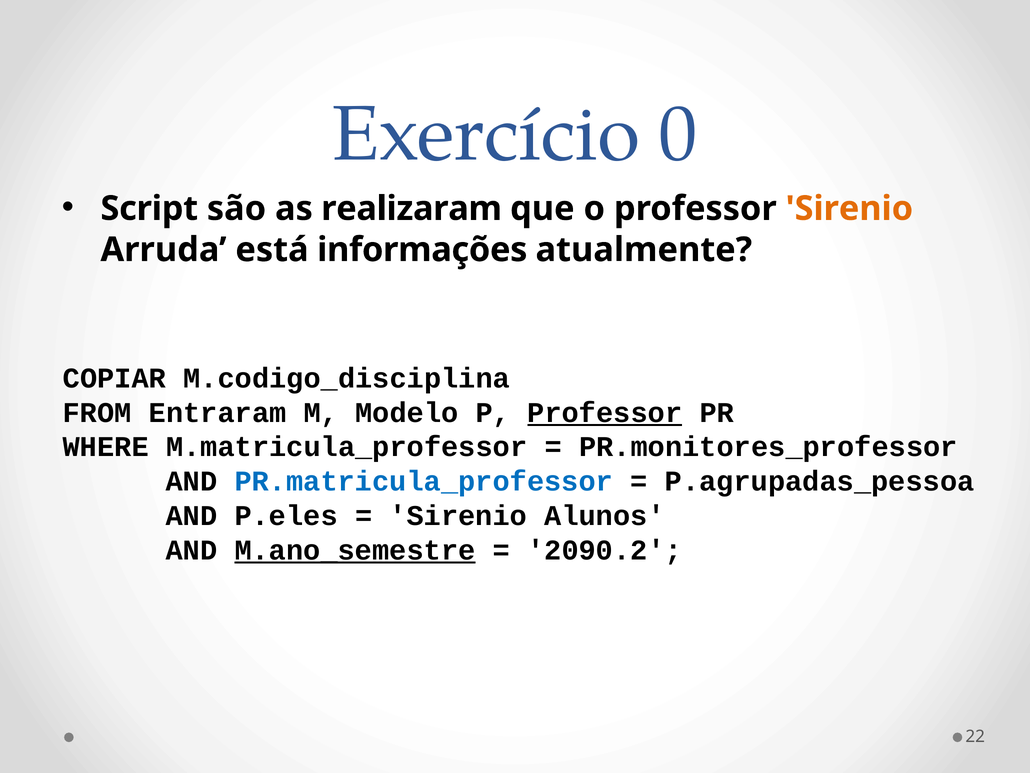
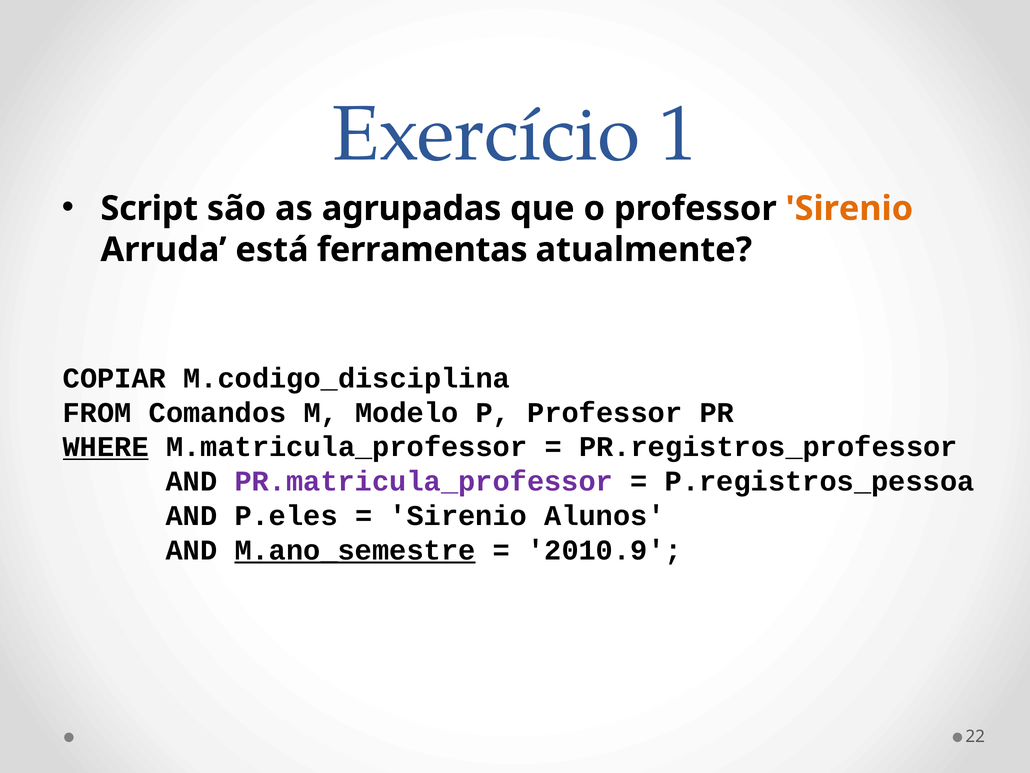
0: 0 -> 1 (678, 134)
realizaram: realizaram -> agrupadas (412, 208)
informações: informações -> ferramentas (422, 250)
Entraram: Entraram -> Comandos (218, 412)
Professor underline: present -> none (605, 412)
WHERE underline: none -> present (106, 447)
PR.monitores_professor: PR.monitores_professor -> PR.registros_professor (768, 447)
PR.matricula_professor colour: blue -> purple (424, 481)
P.agrupadas_pessoa: P.agrupadas_pessoa -> P.registros_pessoa (820, 481)
2090.2: 2090.2 -> 2010.9 (605, 550)
